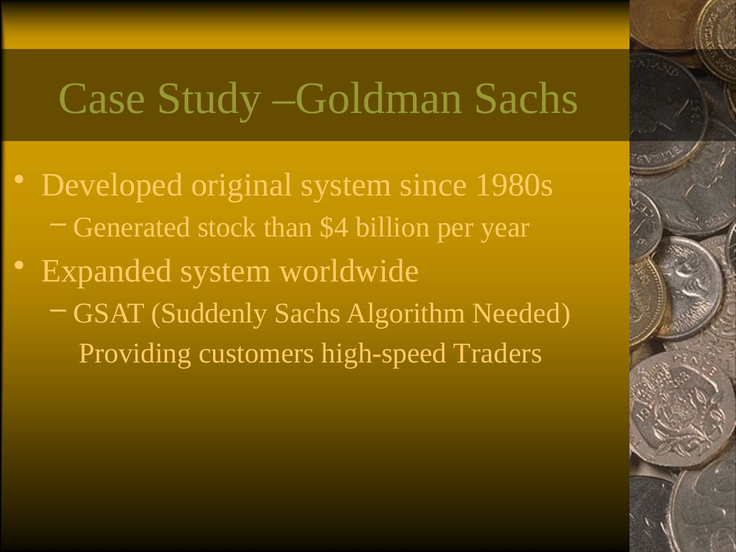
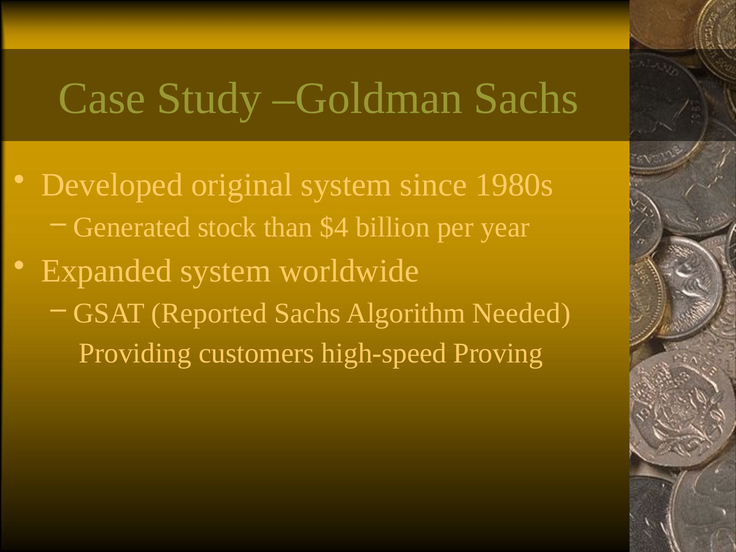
Suddenly: Suddenly -> Reported (209, 313)
Traders: Traders -> Proving (498, 353)
